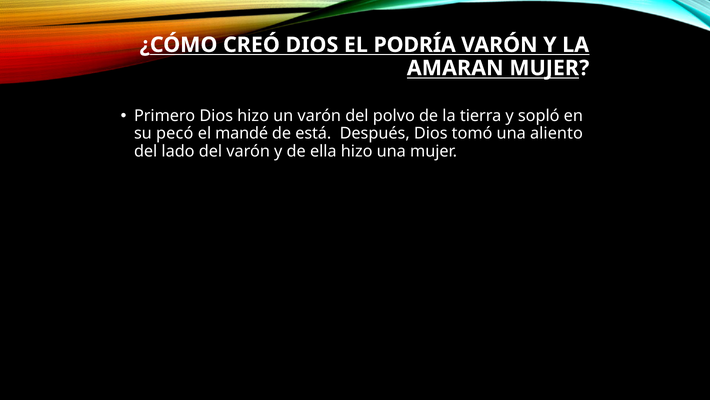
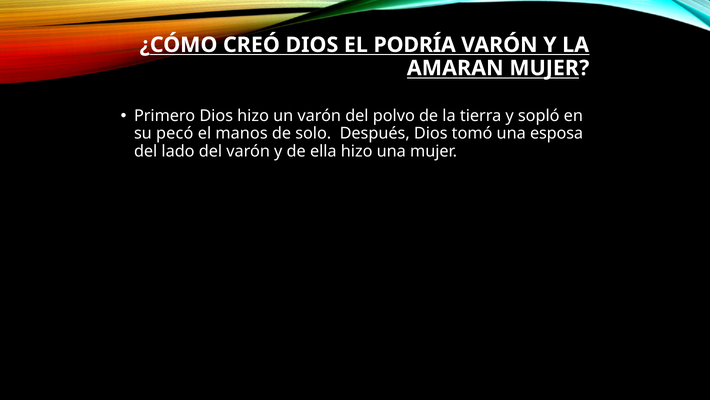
mandé: mandé -> manos (242, 133)
está: está -> solo (313, 133)
aliento: aliento -> esposa (557, 133)
